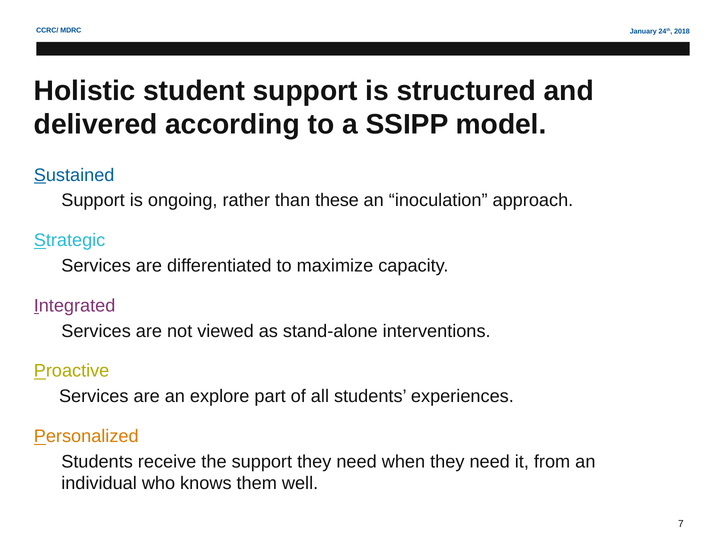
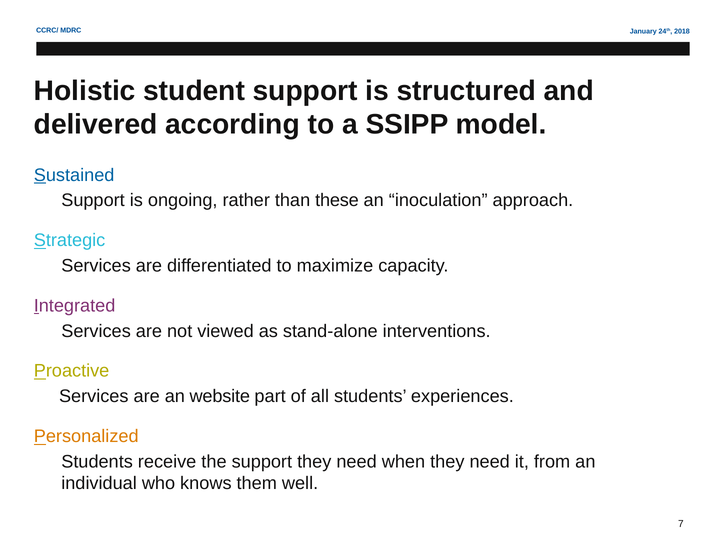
explore: explore -> website (220, 397)
